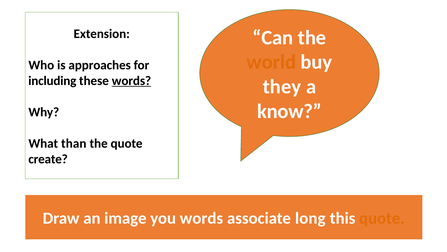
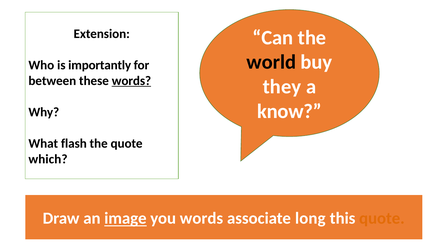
world colour: orange -> black (271, 62)
approaches: approaches -> importantly (100, 65)
including: including -> between (52, 81)
than: than -> flash (74, 143)
create: create -> which (48, 159)
image underline: none -> present (125, 218)
